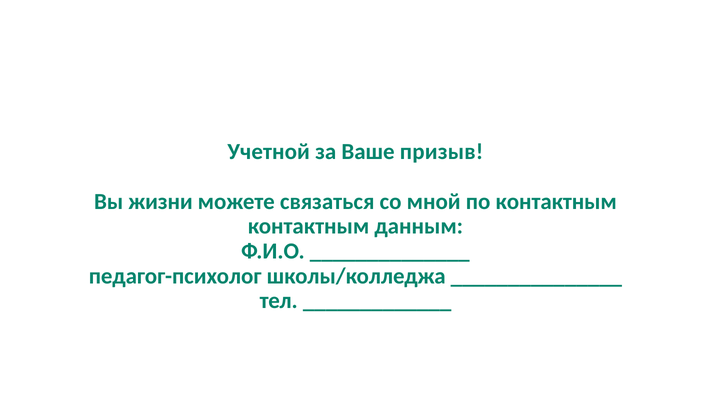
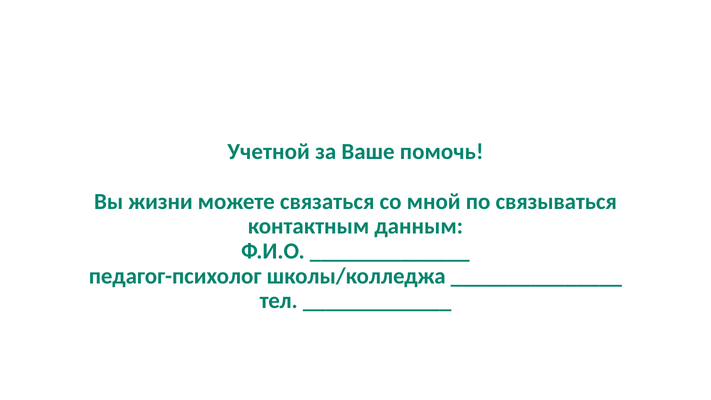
призыв: призыв -> помочь (442, 152)
по контактным: контактным -> связываться (556, 201)
